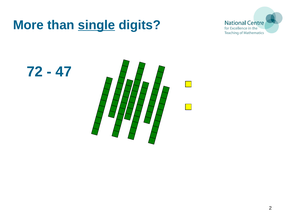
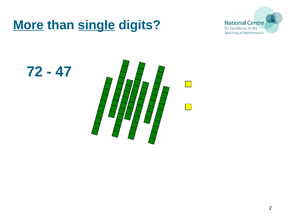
More underline: none -> present (28, 25)
